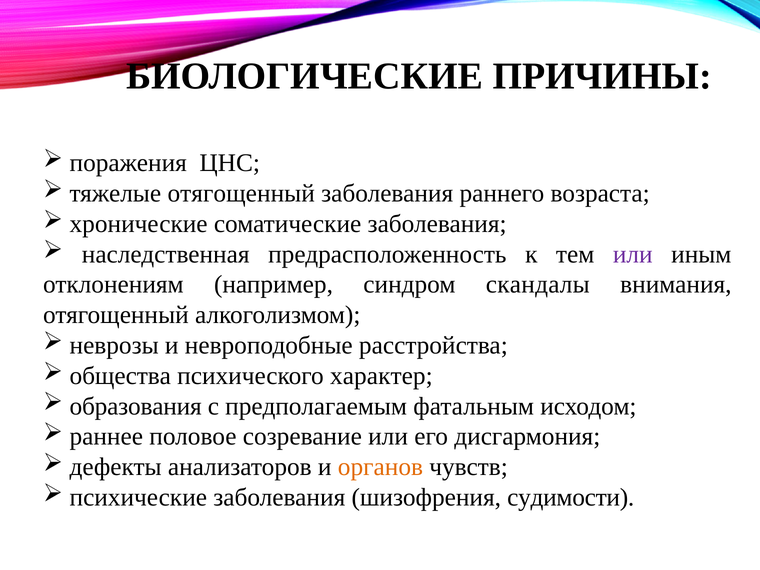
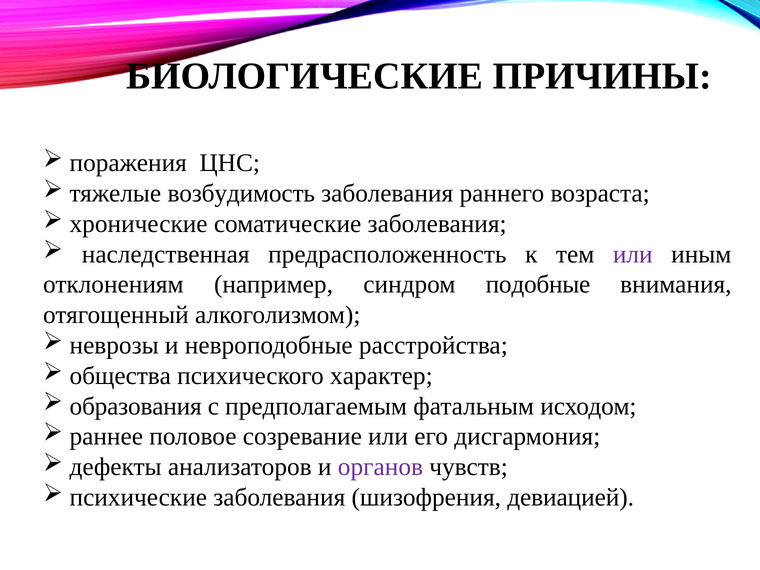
тяжелые отягощенный: отягощенный -> возбудимость (241, 193)
скандалы: скандалы -> подобные (538, 285)
органов colour: orange -> purple (380, 467)
судимости: судимости -> девиацией (571, 497)
